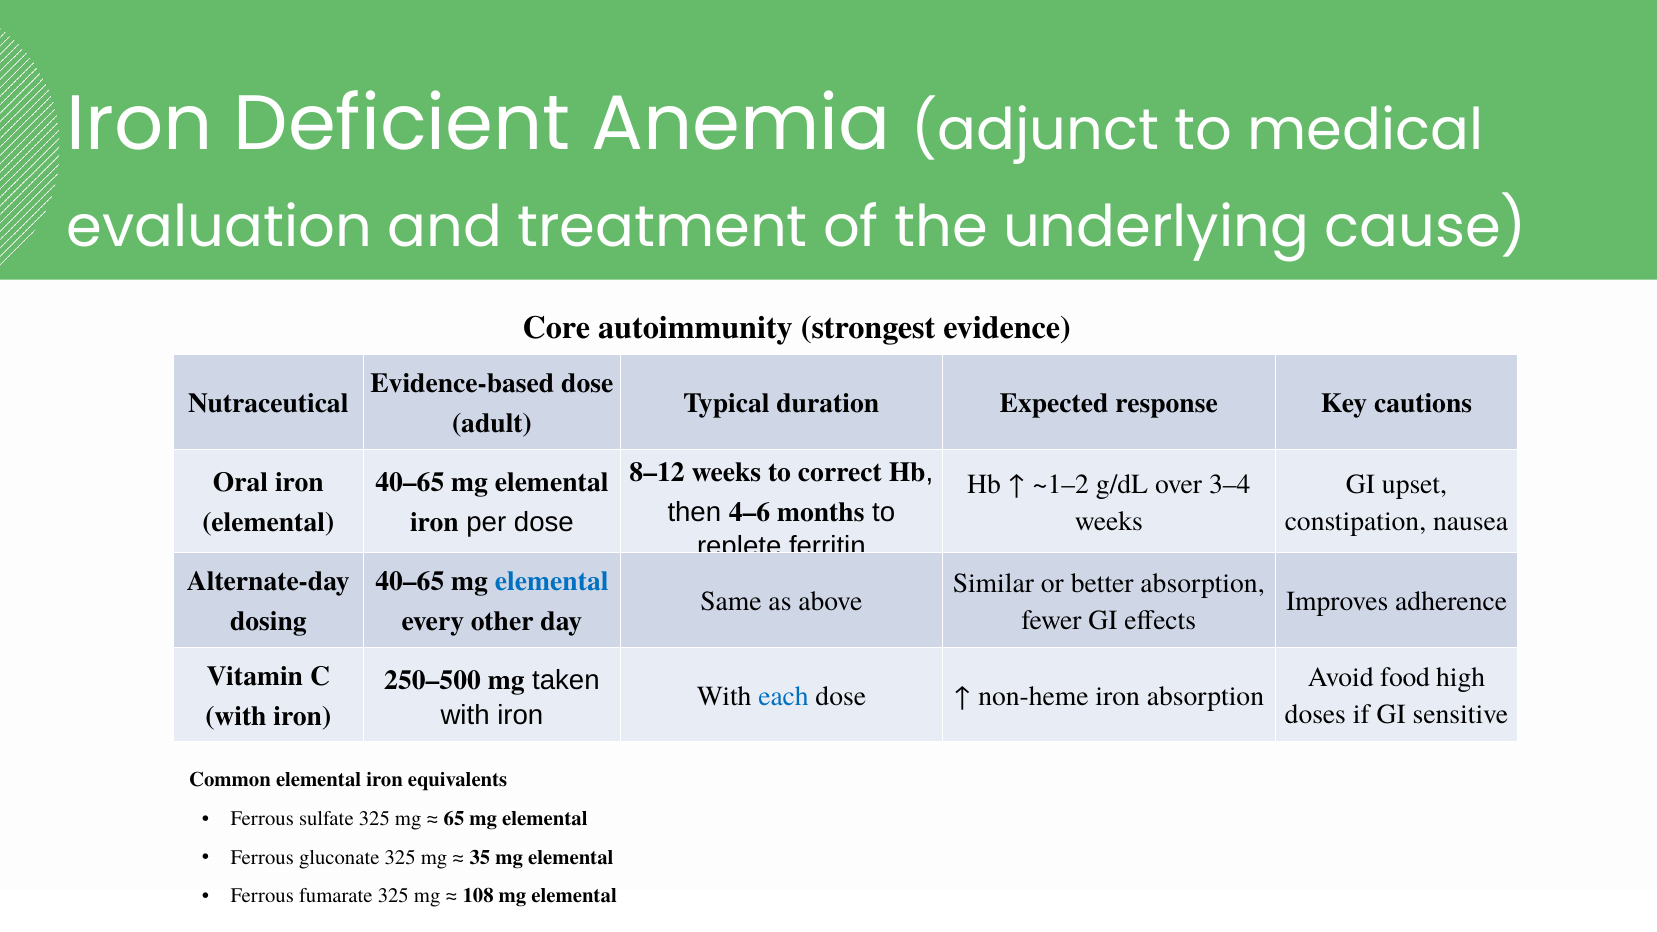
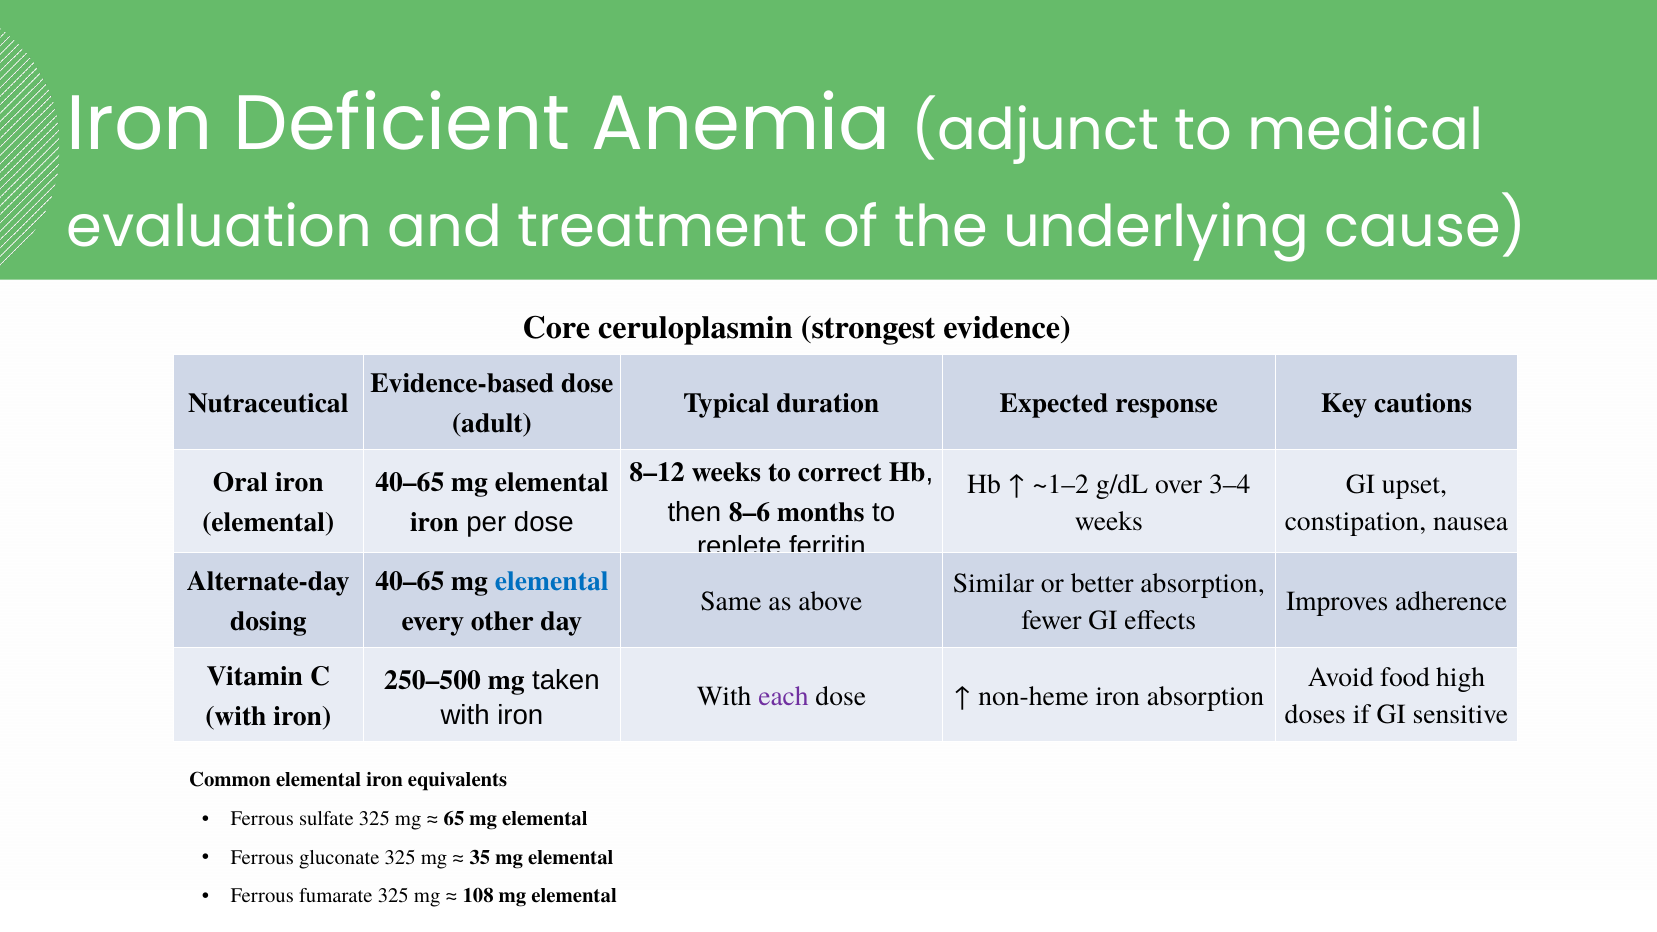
autoimmunity: autoimmunity -> ceruloplasmin (695, 327)
4–6: 4–6 -> 8–6 (750, 512)
each colour: blue -> purple (784, 696)
